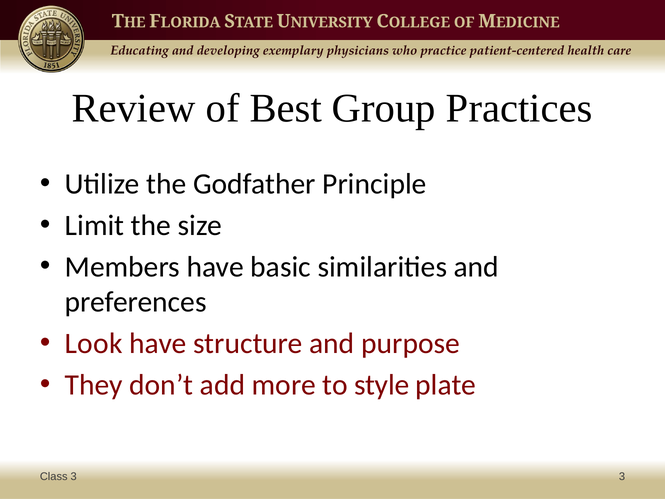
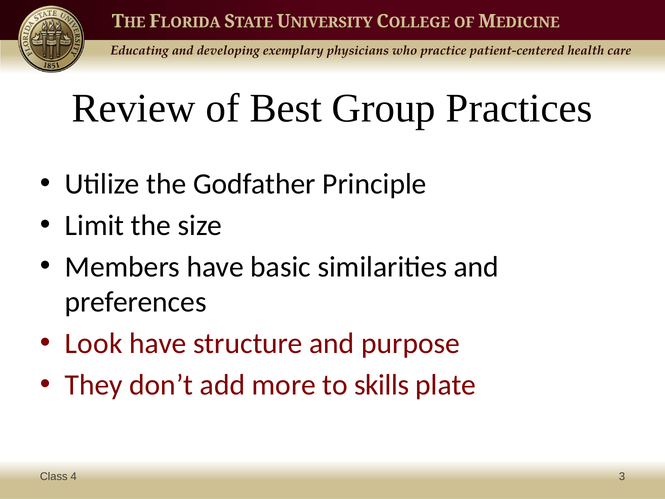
style: style -> skills (382, 385)
Class 3: 3 -> 4 (74, 476)
